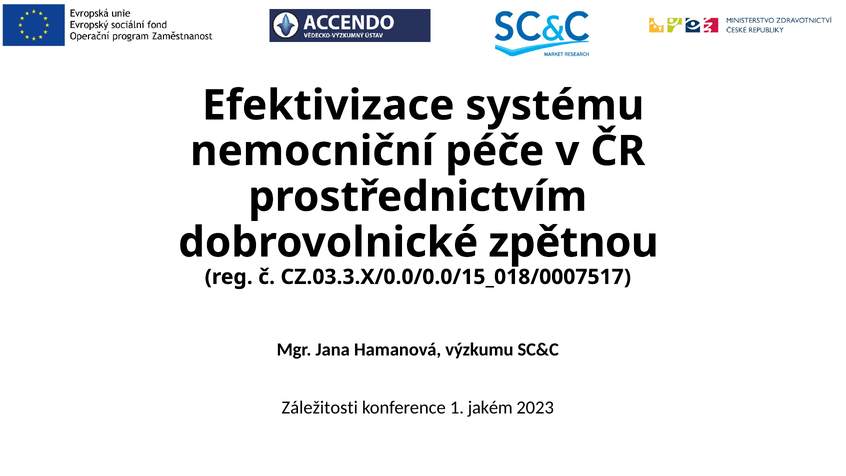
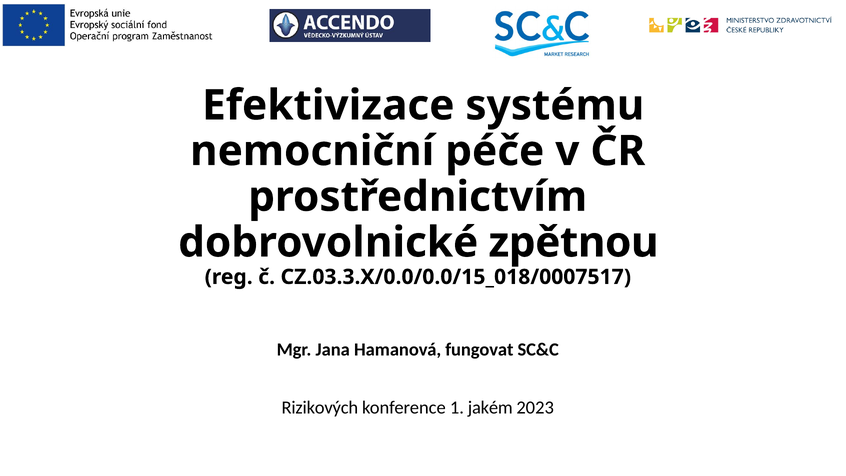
výzkumu: výzkumu -> fungovat (479, 350)
Záležitosti: Záležitosti -> Rizikových (320, 407)
